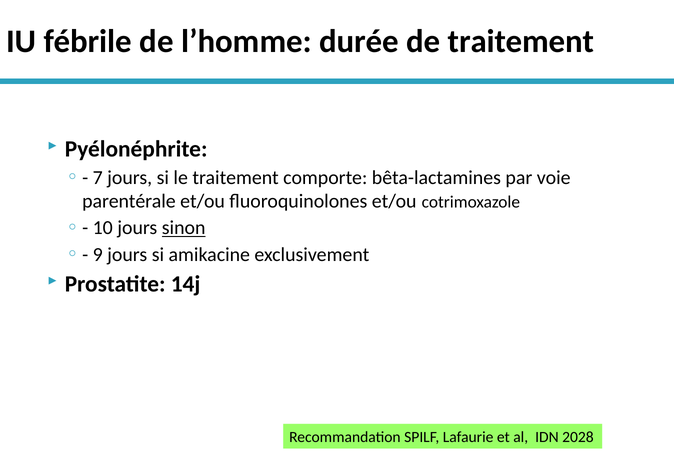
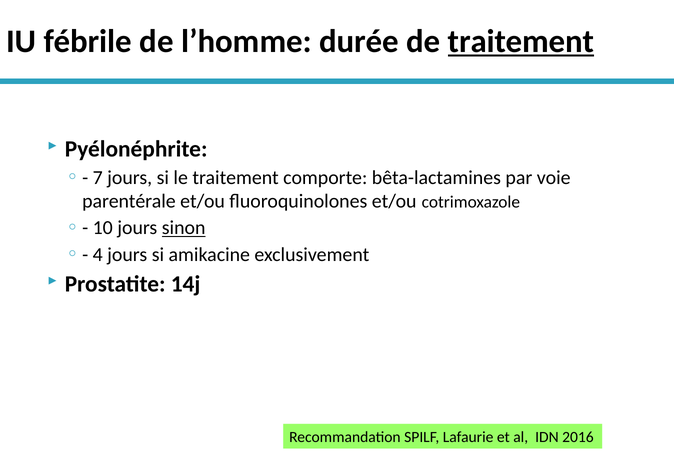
traitement underline: none -> present (521, 41)
9: 9 -> 4 (98, 255)
2028: 2028 -> 2016 (578, 438)
